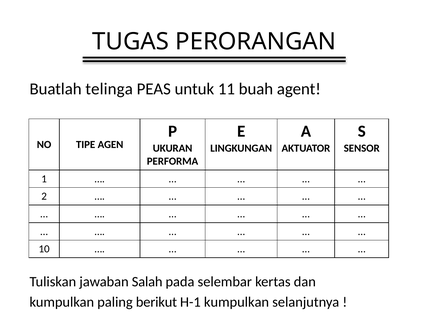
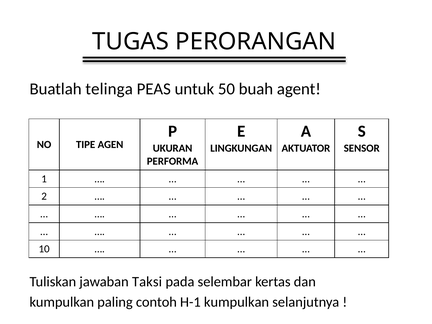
11: 11 -> 50 (226, 89)
Salah: Salah -> Taksi (147, 282)
berikut: berikut -> contoh (156, 302)
